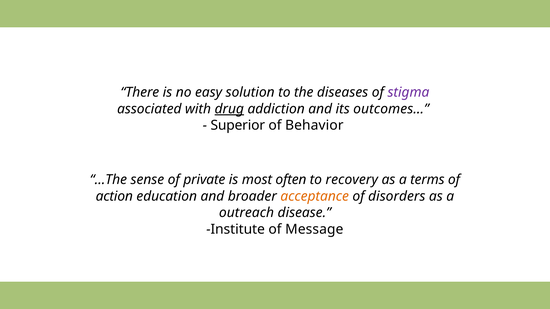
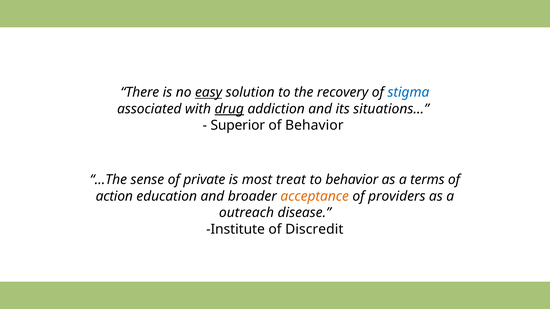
easy underline: none -> present (209, 93)
diseases: diseases -> recovery (343, 93)
stigma colour: purple -> blue (408, 93)
outcomes…: outcomes… -> situations… (391, 109)
often: often -> treat (291, 180)
to recovery: recovery -> behavior (352, 180)
disorders: disorders -> providers (397, 196)
Message: Message -> Discredit (314, 229)
